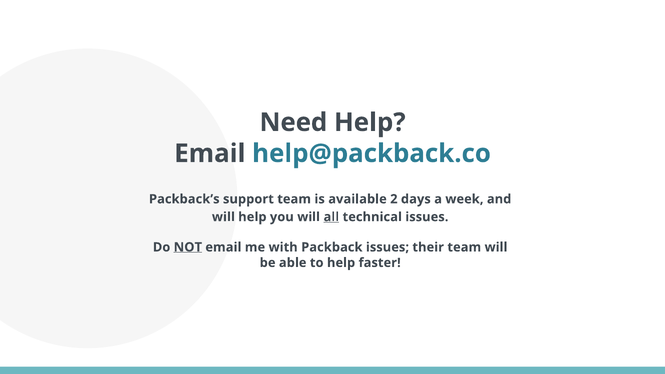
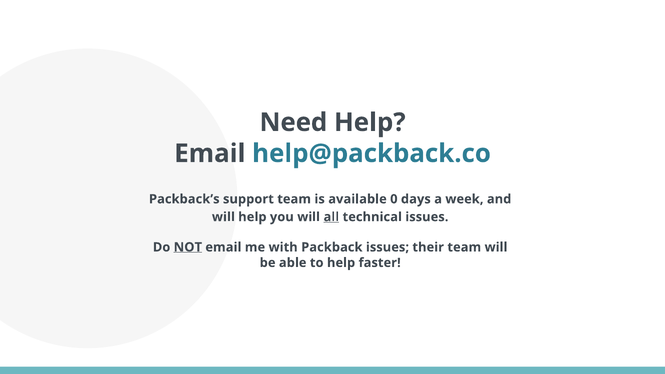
2: 2 -> 0 (394, 199)
